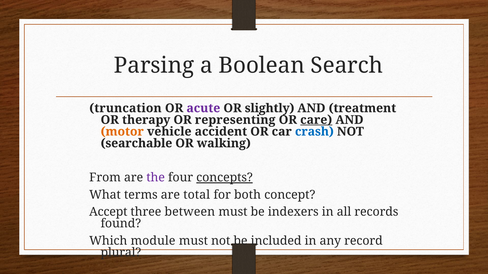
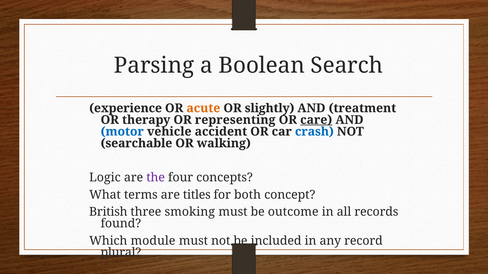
truncation: truncation -> experience (126, 108)
acute colour: purple -> orange (203, 108)
motor colour: orange -> blue (122, 132)
From: From -> Logic (105, 178)
concepts underline: present -> none (225, 178)
total: total -> titles (197, 195)
Accept: Accept -> British (108, 212)
between: between -> smoking (190, 212)
indexers: indexers -> outcome (293, 212)
